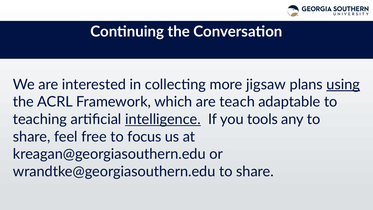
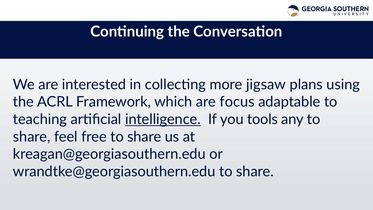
using underline: present -> none (343, 84)
teach: teach -> focus (237, 102)
free to focus: focus -> share (144, 137)
